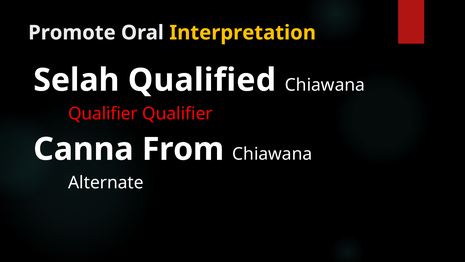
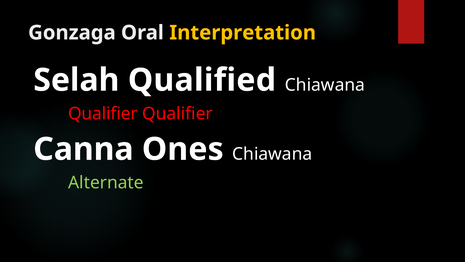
Promote: Promote -> Gonzaga (72, 33)
From: From -> Ones (183, 149)
Alternate colour: white -> light green (106, 183)
